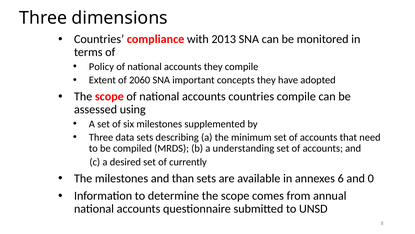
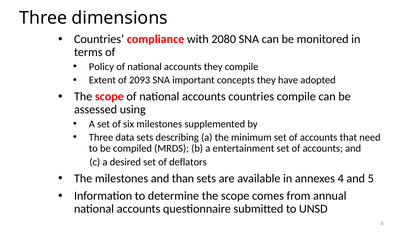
2013: 2013 -> 2080 (224, 39)
2060: 2060 -> 2093 (140, 80)
understanding: understanding -> entertainment (243, 148)
currently: currently -> deflators (188, 162)
6: 6 -> 4 (341, 178)
0: 0 -> 5 (371, 178)
